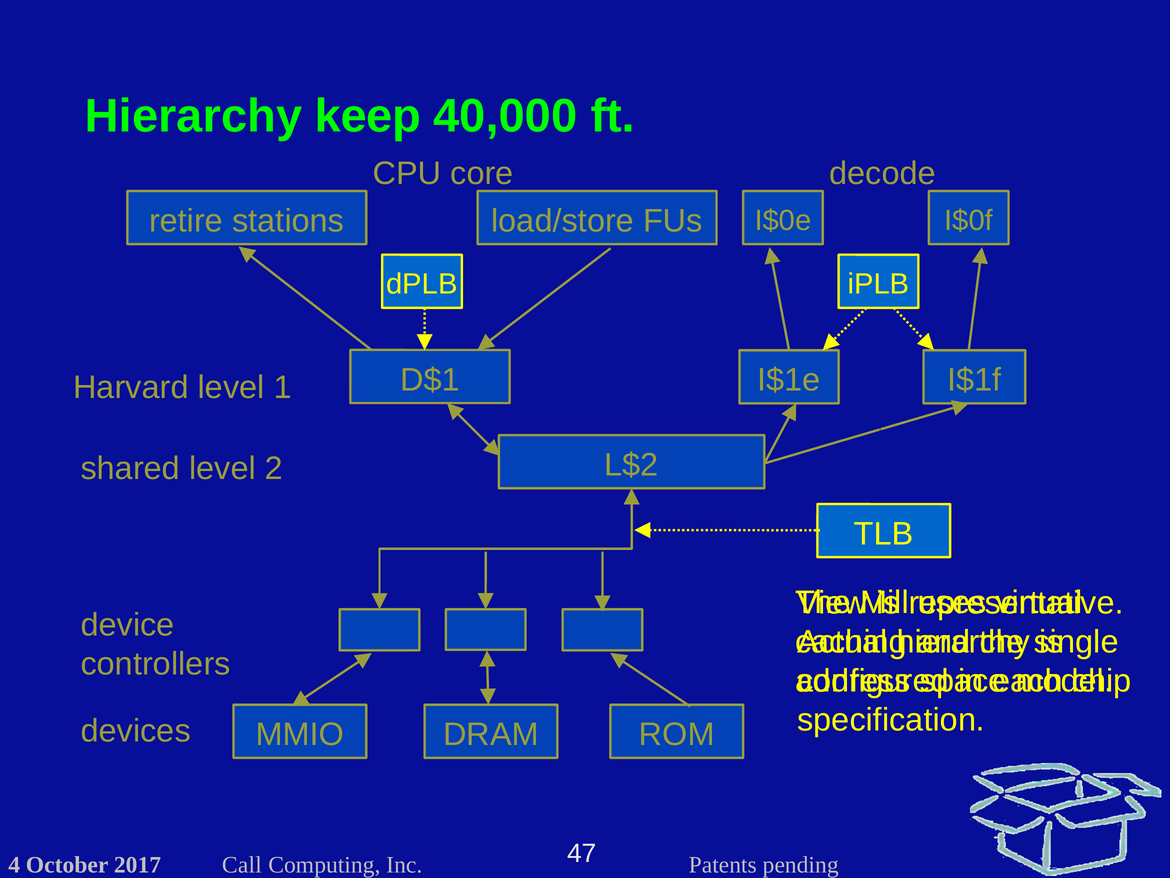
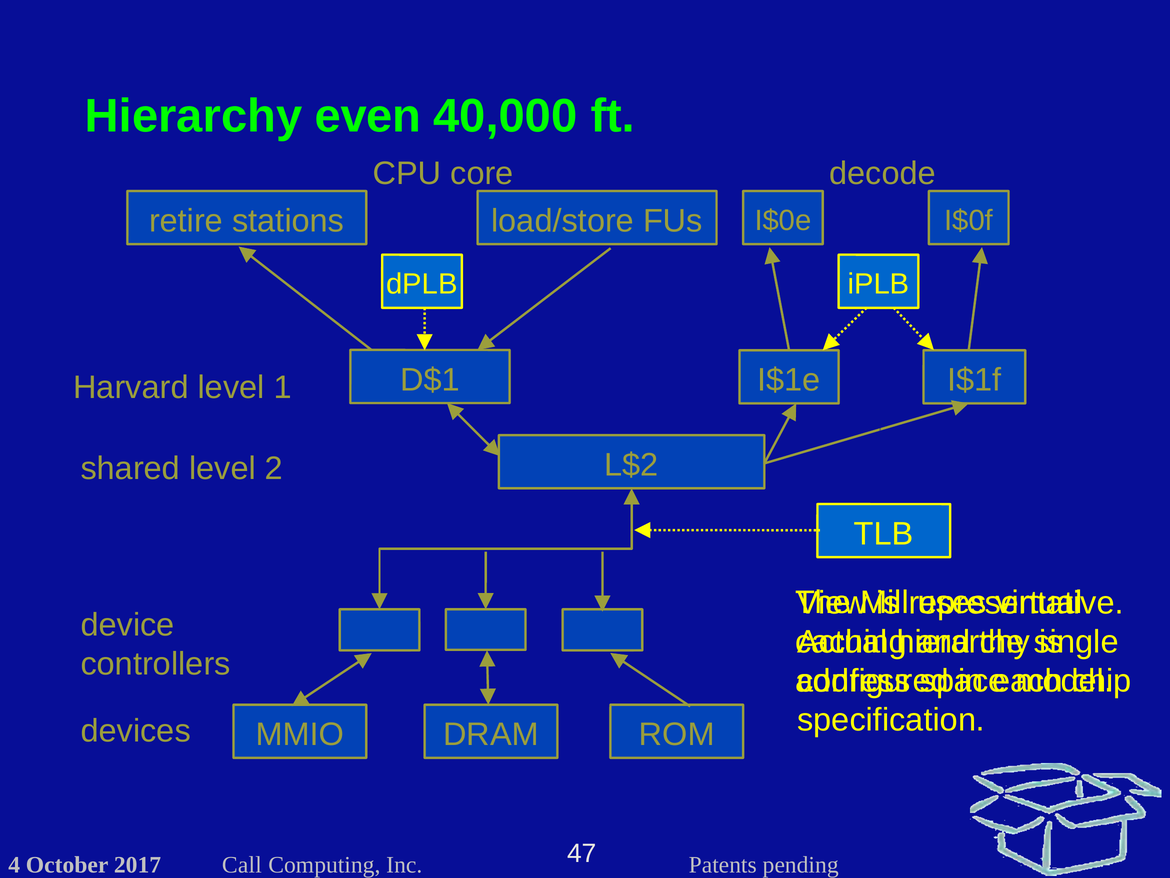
keep: keep -> even (368, 116)
